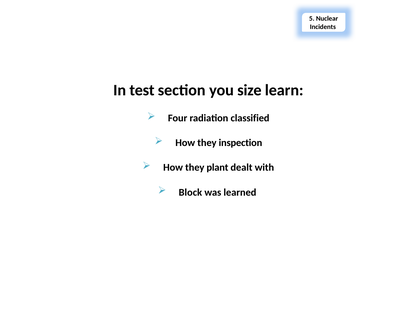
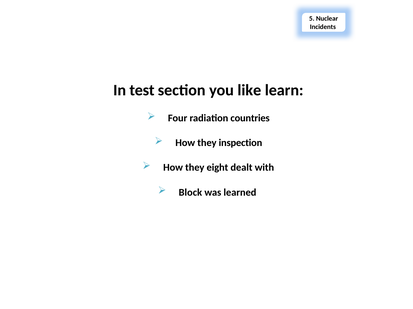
size: size -> like (249, 91)
classified: classified -> countries (250, 118)
plant: plant -> eight (217, 168)
